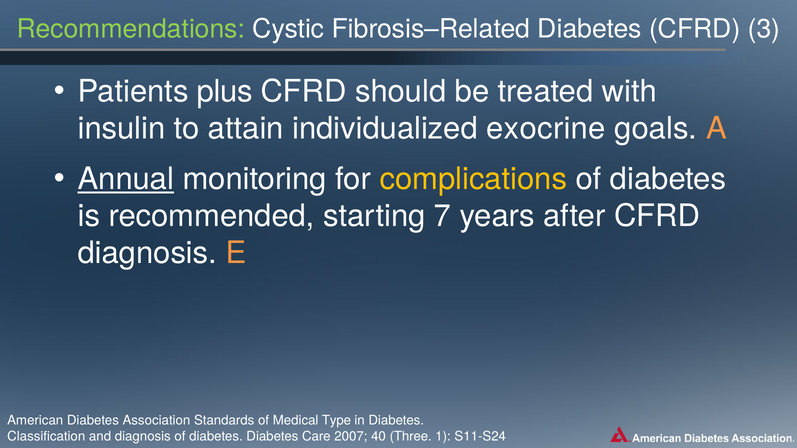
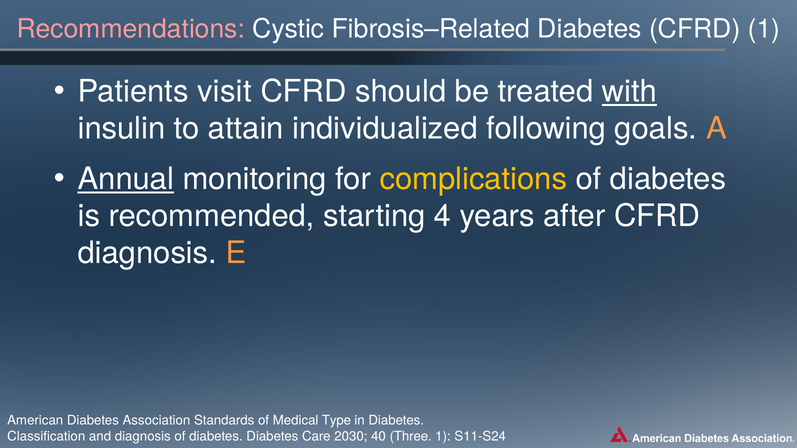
Recommendations colour: light green -> pink (131, 29)
CFRD 3: 3 -> 1 (764, 29)
plus: plus -> visit (224, 92)
with underline: none -> present (629, 92)
exocrine: exocrine -> following (546, 129)
7: 7 -> 4 (443, 216)
2007: 2007 -> 2030 (351, 437)
